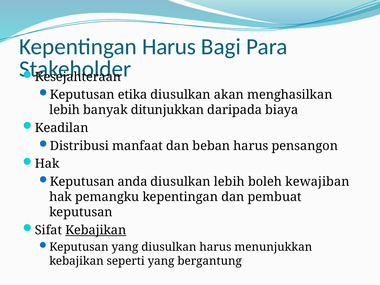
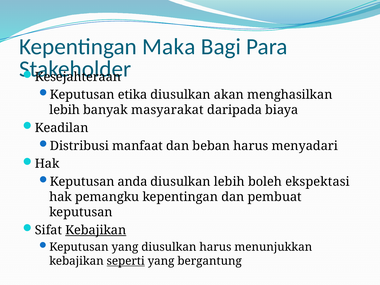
Kepentingan Harus: Harus -> Maka (169, 47)
ditunjukkan: ditunjukkan -> masyarakat (167, 110)
pensangon: pensangon -> menyadari (305, 146)
kewajiban: kewajiban -> ekspektasi (317, 182)
seperti underline: none -> present (126, 261)
